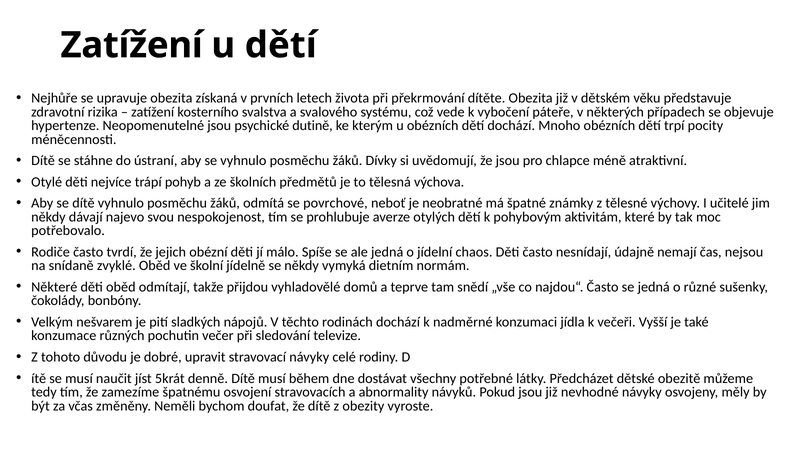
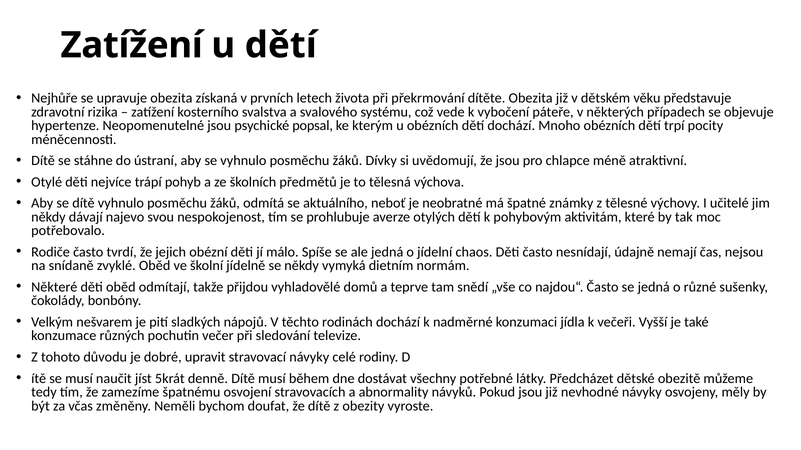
dutině: dutině -> popsal (313, 126)
povrchové: povrchové -> aktuálního (335, 203)
